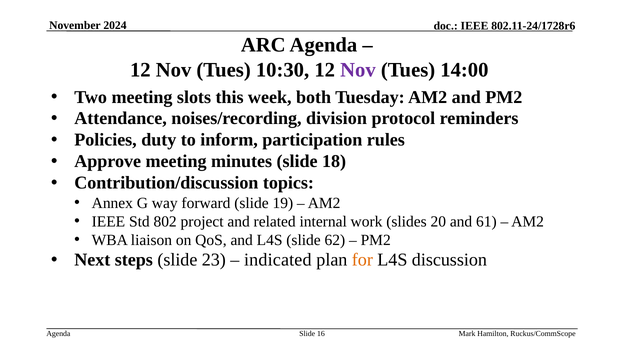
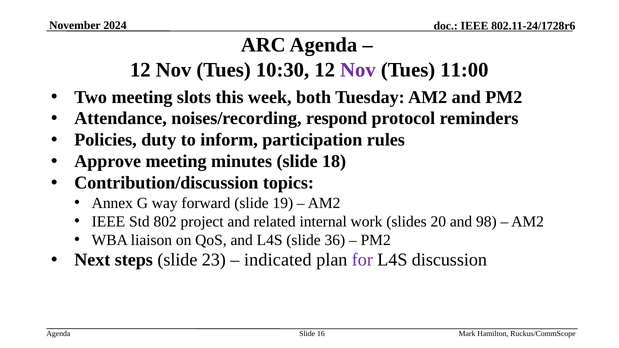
14:00: 14:00 -> 11:00 (464, 70)
division: division -> respond (337, 119)
61: 61 -> 98 (486, 222)
62: 62 -> 36 (335, 240)
for colour: orange -> purple (362, 260)
